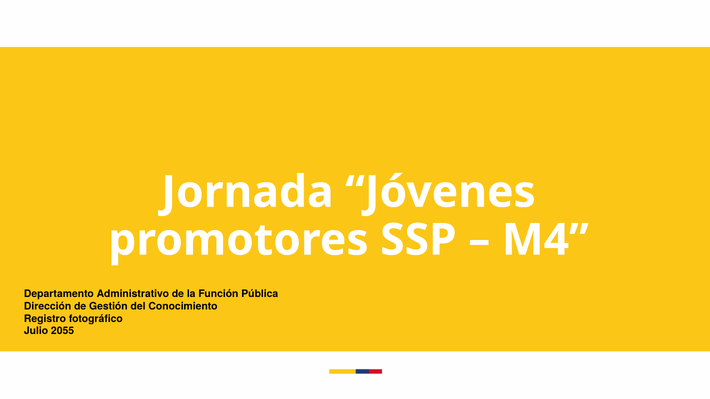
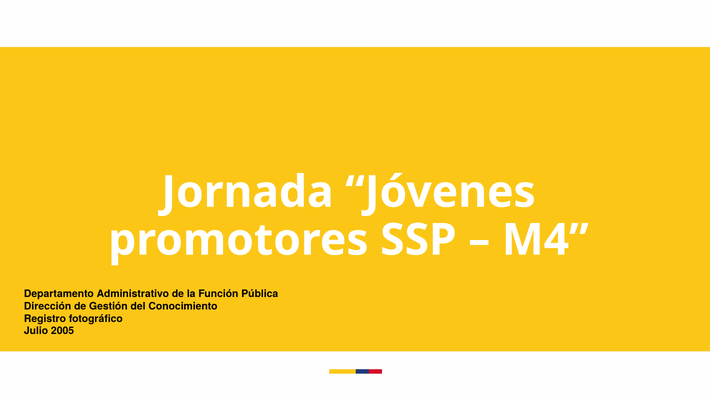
2055: 2055 -> 2005 (63, 331)
